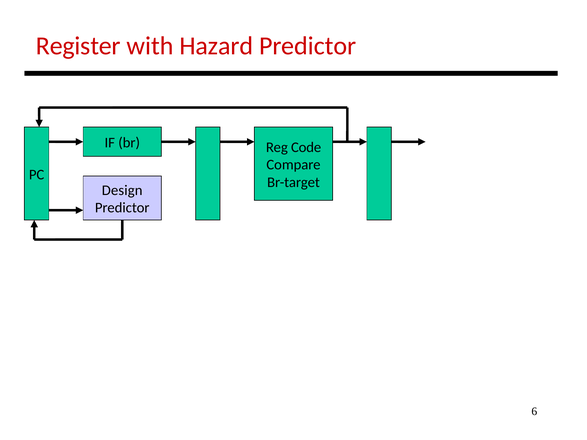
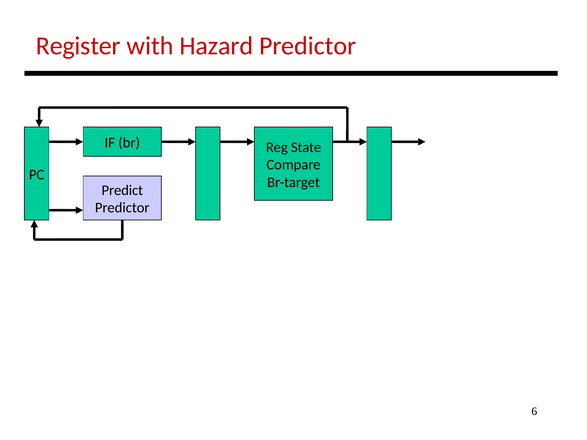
Code: Code -> State (306, 147)
Design: Design -> Predict (122, 190)
